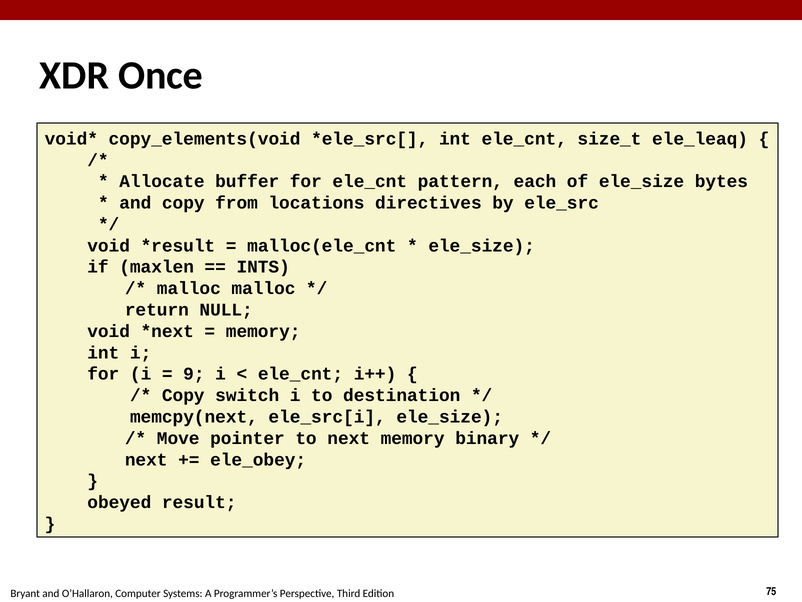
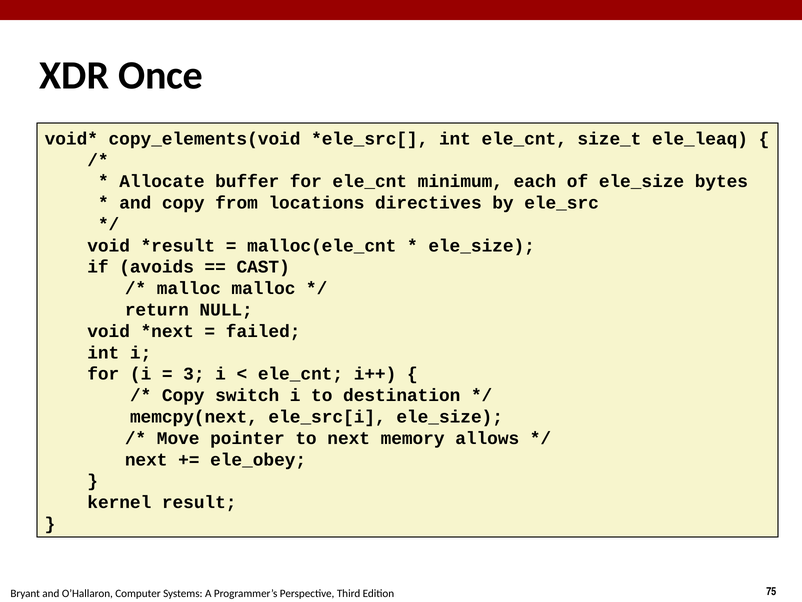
pattern: pattern -> minimum (460, 181)
maxlen: maxlen -> avoids (157, 267)
INTS: INTS -> CAST (263, 267)
memory: memory -> failed (263, 331)
9: 9 -> 3 (194, 374)
binary: binary -> allows (487, 438)
obeyed: obeyed -> kernel (119, 502)
